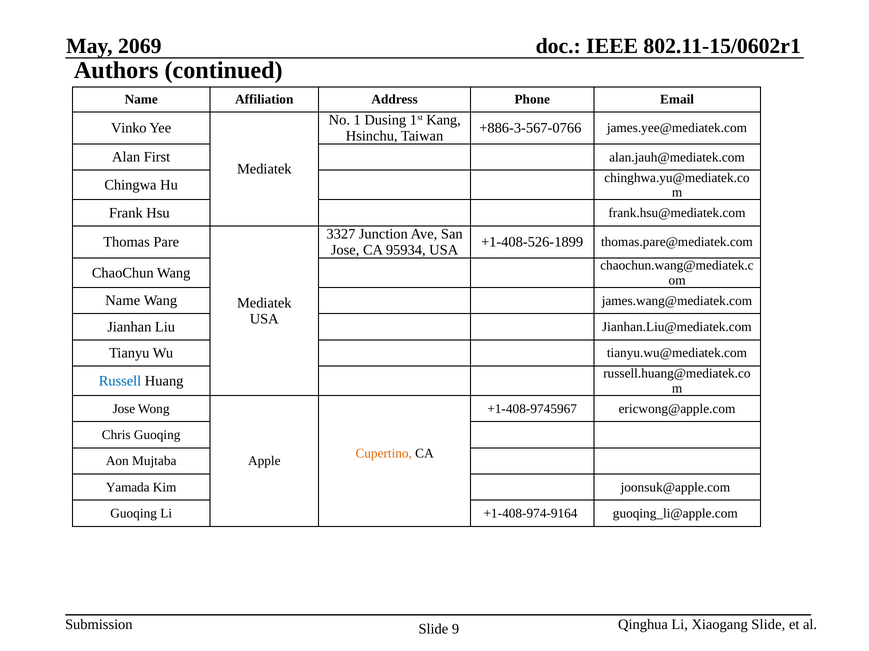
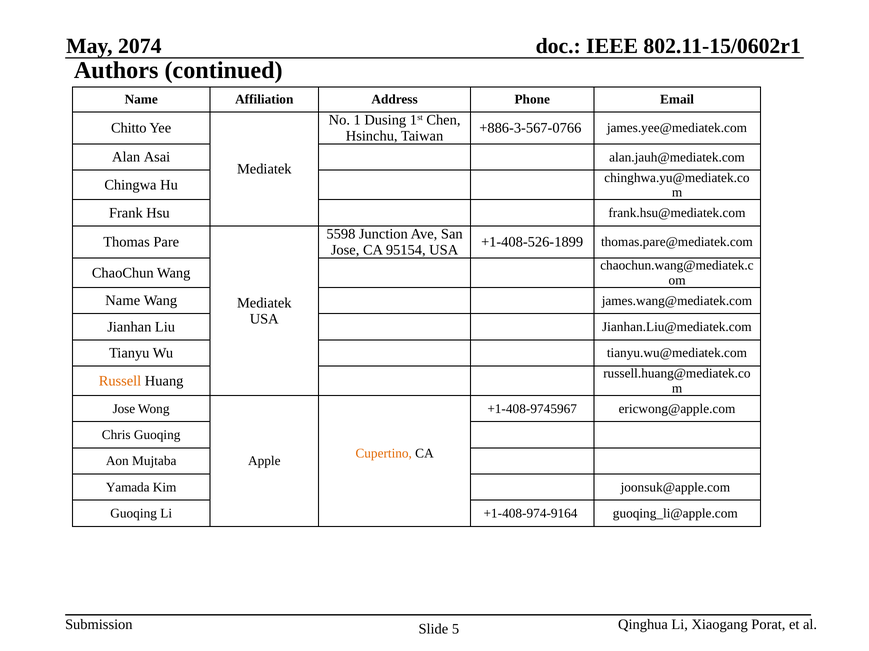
2069: 2069 -> 2074 (140, 46)
Kang: Kang -> Chen (443, 120)
Vinko: Vinko -> Chitto (129, 128)
First: First -> Asai (157, 157)
3327: 3327 -> 5598 (341, 234)
95934: 95934 -> 95154 (406, 250)
Russell colour: blue -> orange (120, 381)
Xiaogang Slide: Slide -> Porat (768, 625)
9: 9 -> 5 (455, 630)
